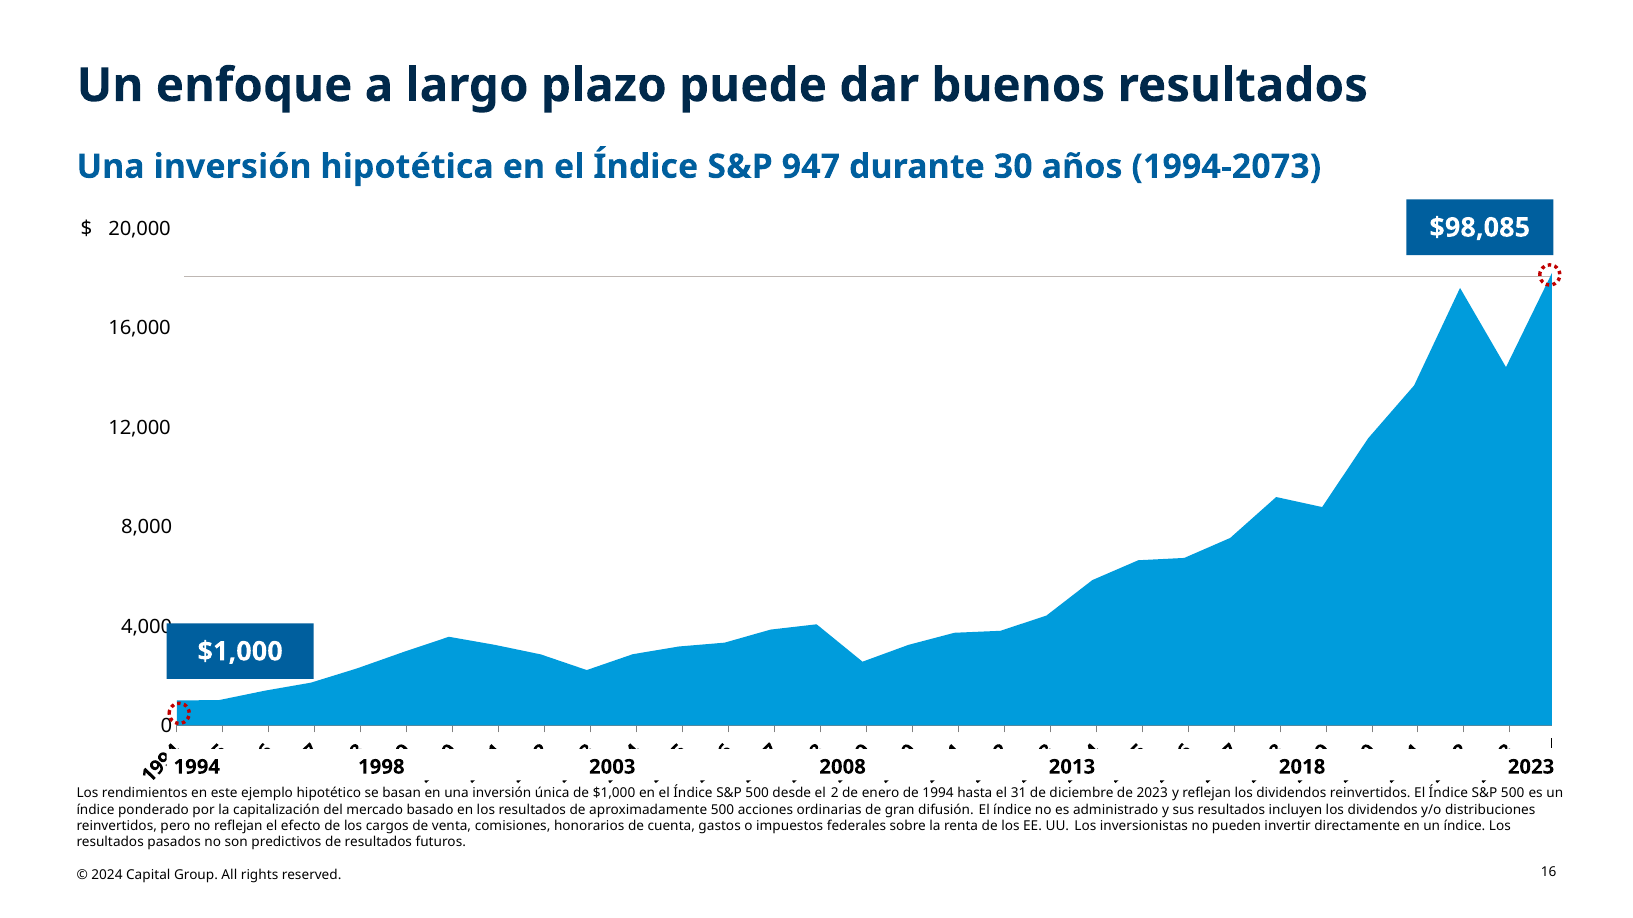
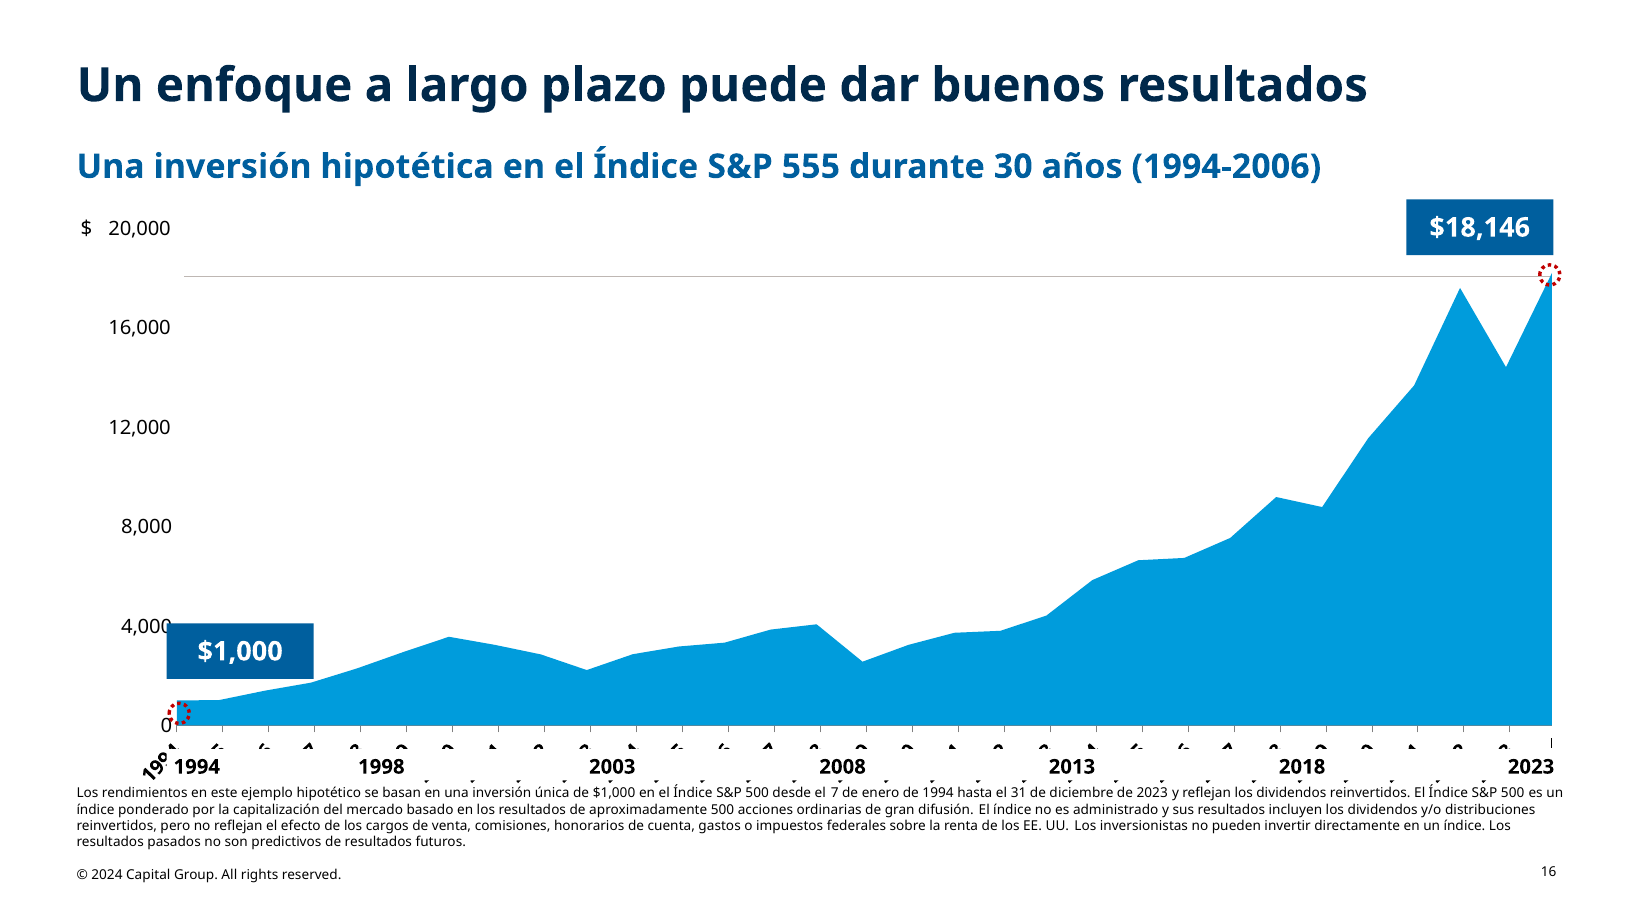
947: 947 -> 555 (811, 167)
1994-2073: 1994-2073 -> 1994-2006 (1226, 167)
$98,085: $98,085 -> $18,146 (1480, 228)
2: 2 -> 7 (835, 794)
